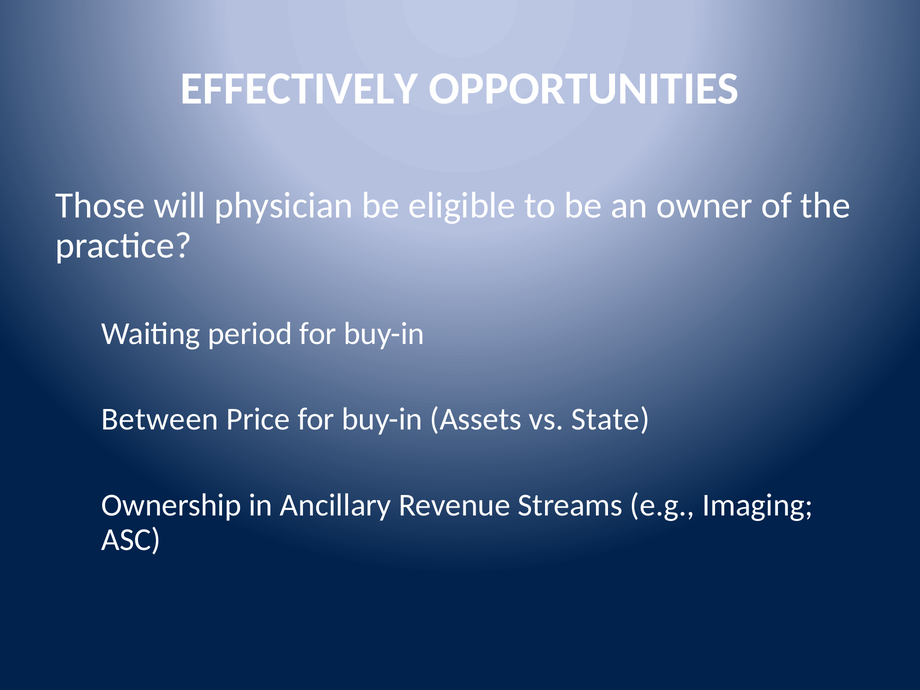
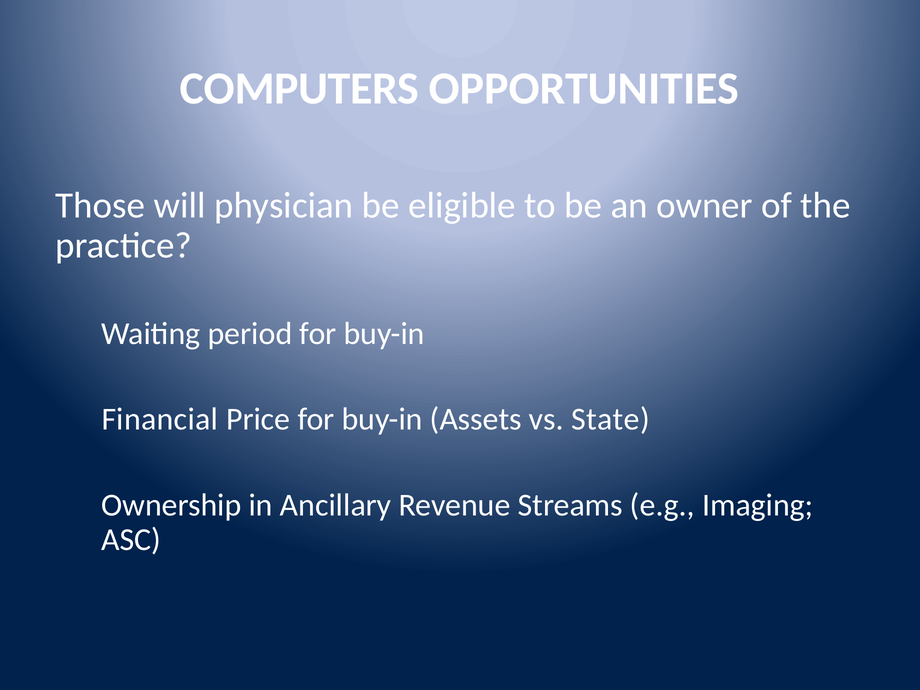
EFFECTIVELY: EFFECTIVELY -> COMPUTERS (300, 88)
Between: Between -> Financial (160, 419)
